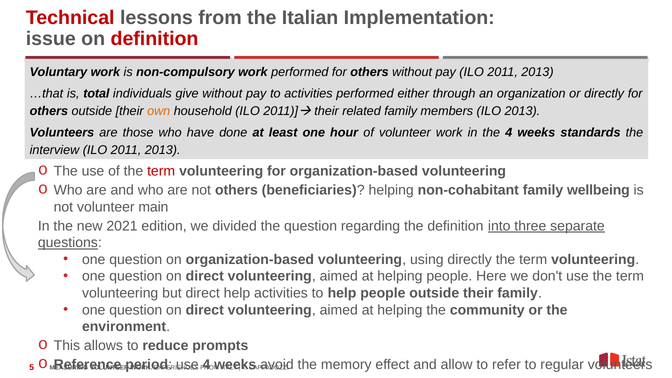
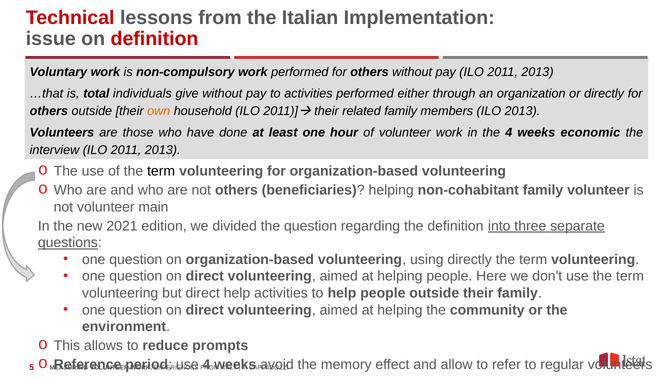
standards: standards -> economic (590, 133)
term colour: red -> black (161, 171)
family wellbeing: wellbeing -> volunteer (598, 190)
